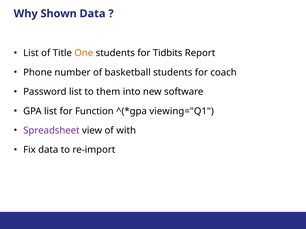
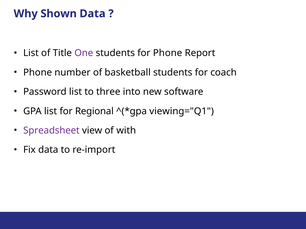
One colour: orange -> purple (84, 53)
for Tidbits: Tidbits -> Phone (168, 53)
them: them -> three (108, 92)
Function: Function -> Regional (94, 111)
